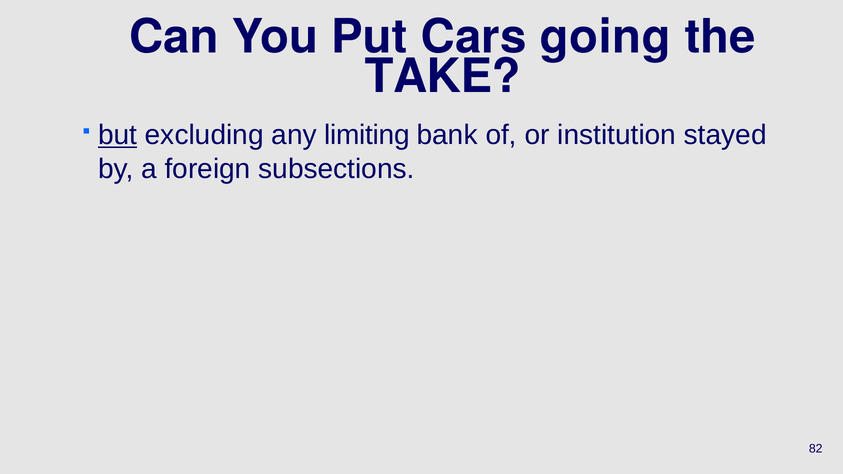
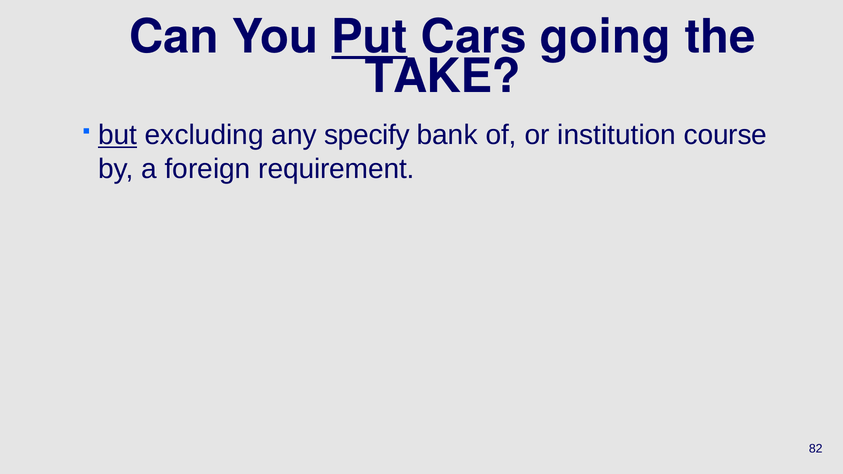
Put underline: none -> present (369, 37)
limiting: limiting -> specify (367, 135)
stayed: stayed -> course (725, 135)
subsections: subsections -> requirement (337, 169)
